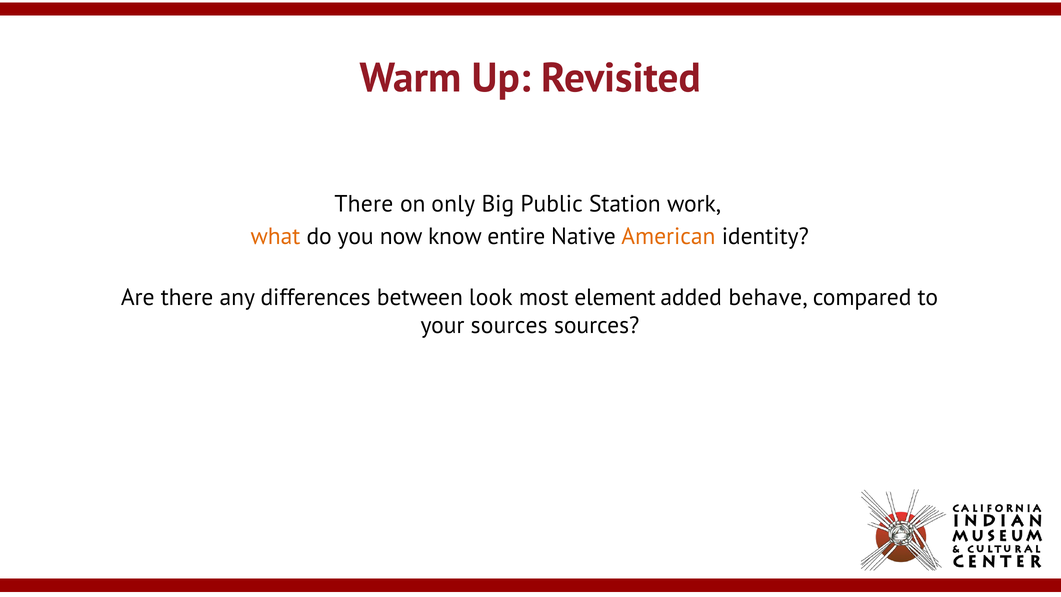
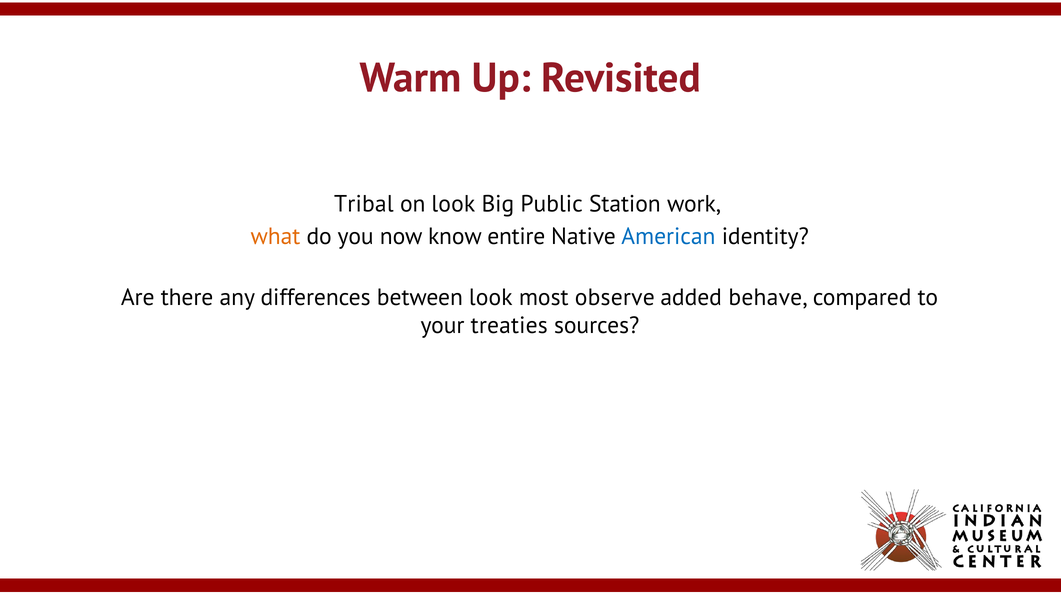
There: There -> Tribal (364, 204)
on only: only -> look (453, 204)
American colour: orange -> blue (668, 236)
element: element -> observe (615, 297)
your sources: sources -> treaties (509, 325)
